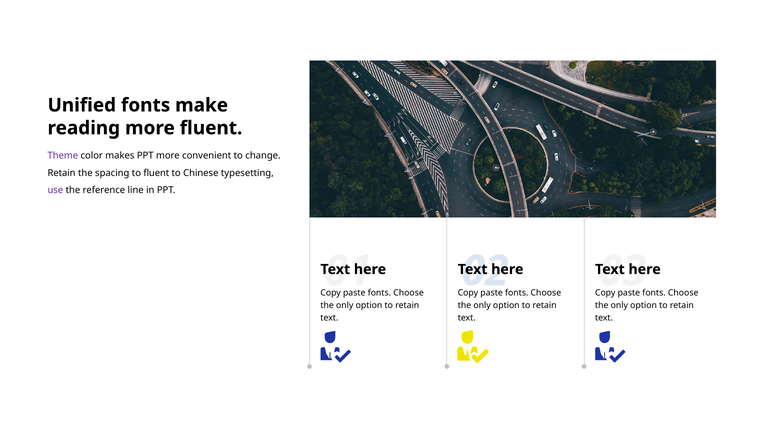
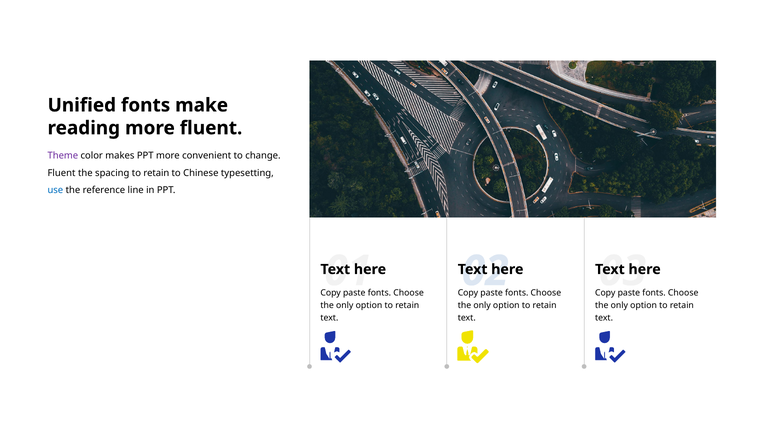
Retain: Retain -> Fluent (62, 173)
spacing to fluent: fluent -> retain (156, 173)
use colour: purple -> blue (55, 190)
